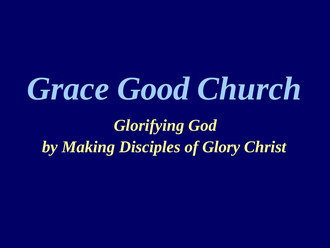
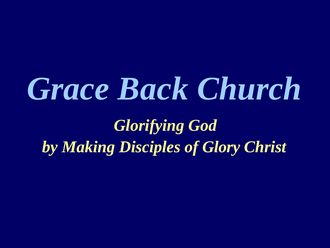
Good: Good -> Back (153, 88)
